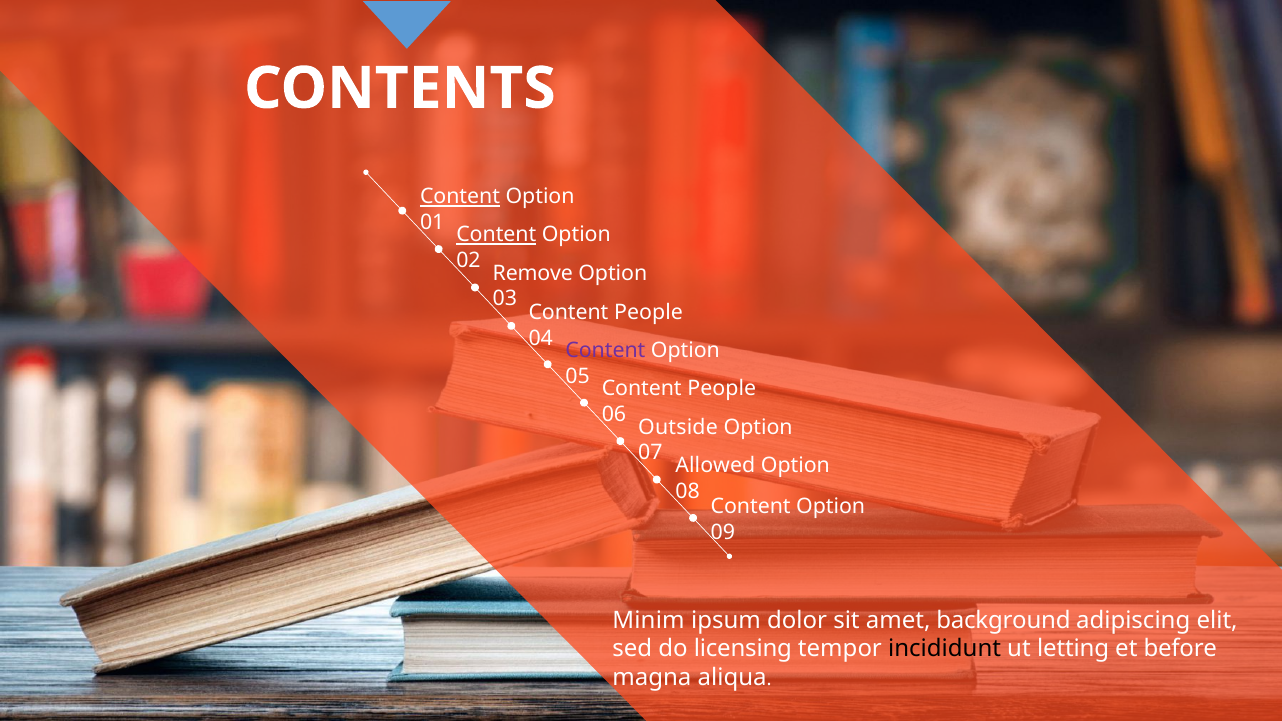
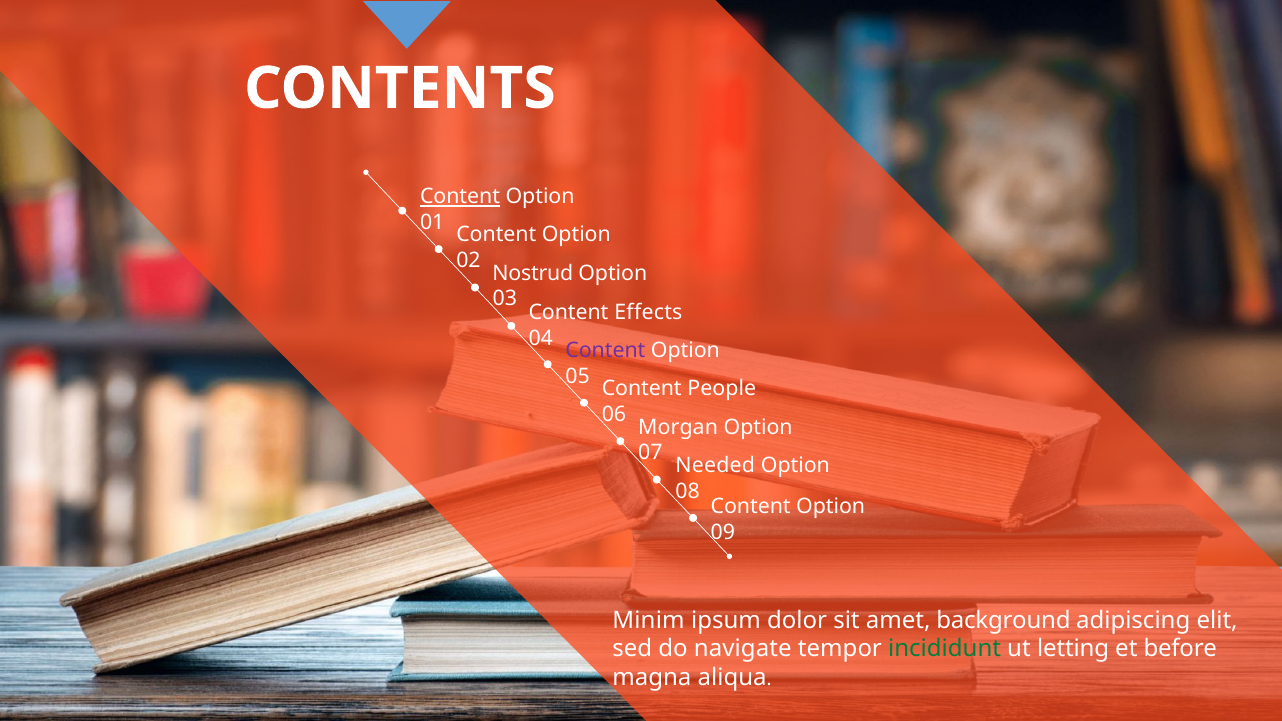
Content underline: present -> none (496, 235)
Remove: Remove -> Nostrud (533, 273)
People: People -> Effects (648, 313)
Outside: Outside -> Morgan (678, 427)
Allowed: Allowed -> Needed (715, 466)
licensing: licensing -> navigate (743, 649)
incididunt colour: black -> green (945, 649)
